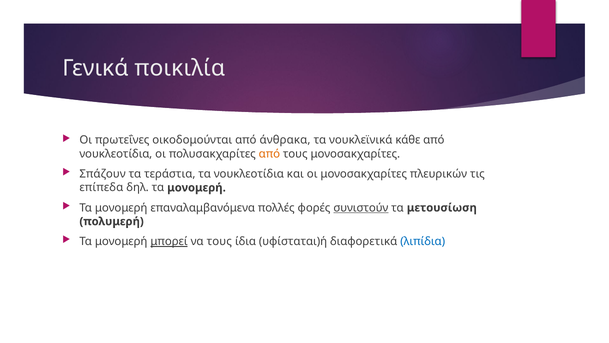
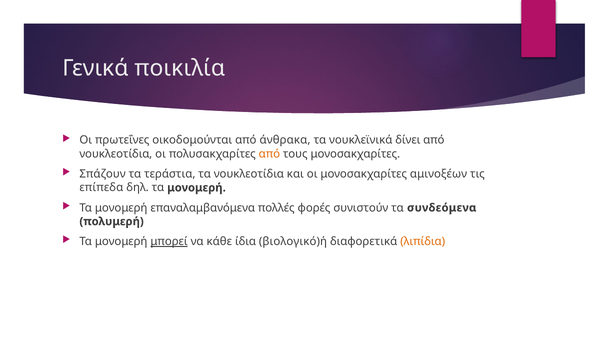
κάθε: κάθε -> δίνει (408, 140)
πλευρικών: πλευρικών -> αμινοξέων (439, 174)
συνιστούν underline: present -> none (361, 207)
μετουσίωση: μετουσίωση -> συνδεόμενα (442, 207)
να τους: τους -> κάθε (219, 241)
υφίσταται)ή: υφίσταται)ή -> βιολογικό)ή (293, 241)
λιπίδια colour: blue -> orange (423, 241)
